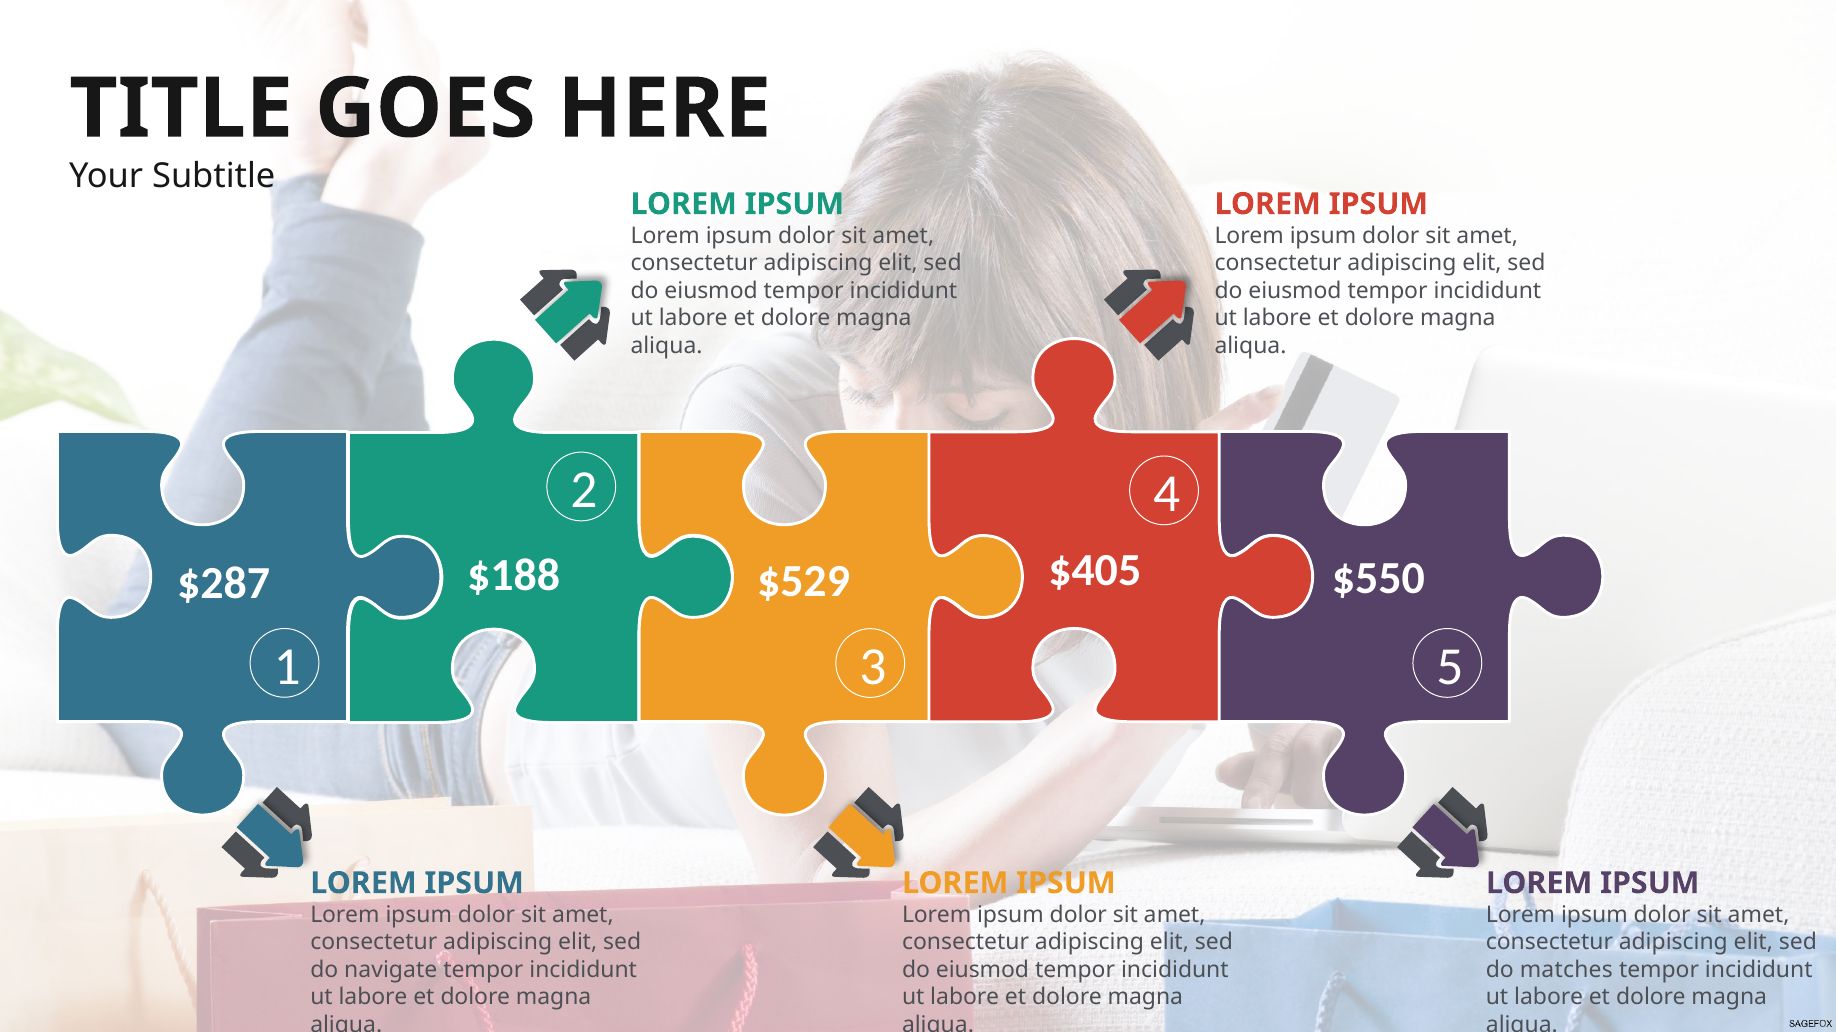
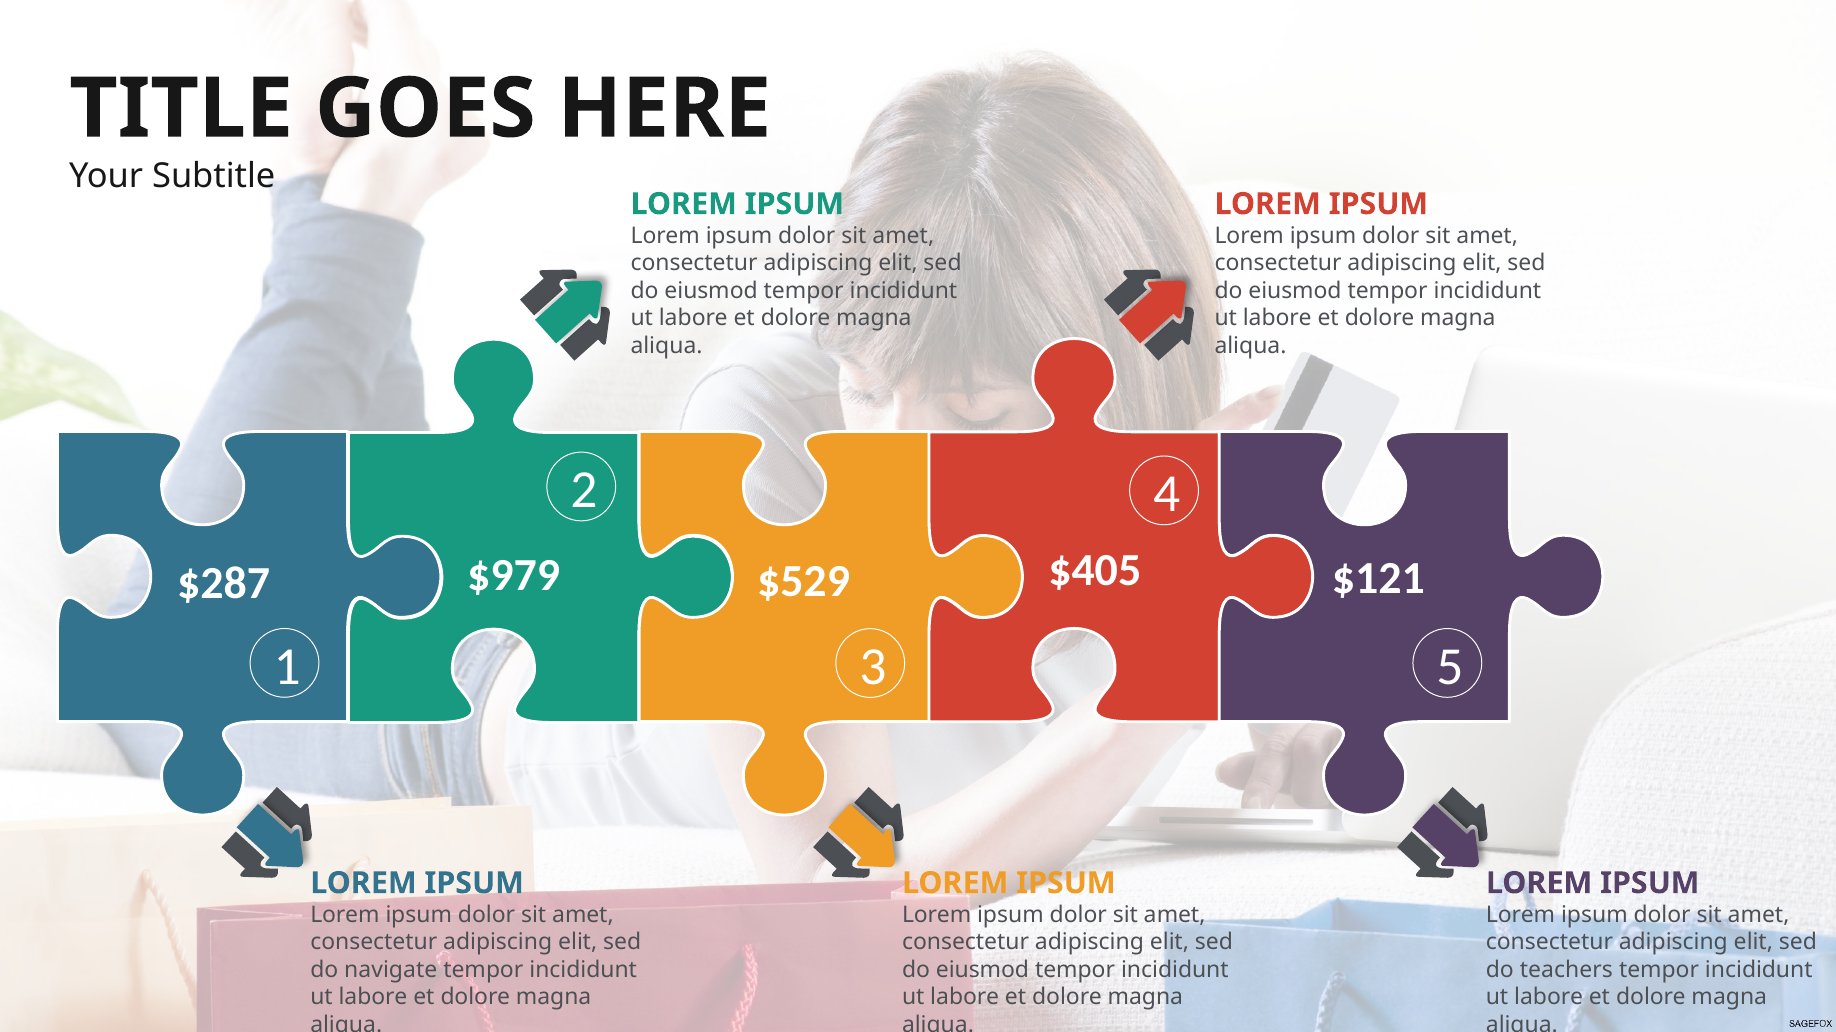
$188: $188 -> $979 (514, 576)
$550: $550 -> $121 (1378, 578)
matches: matches -> teachers (1566, 970)
